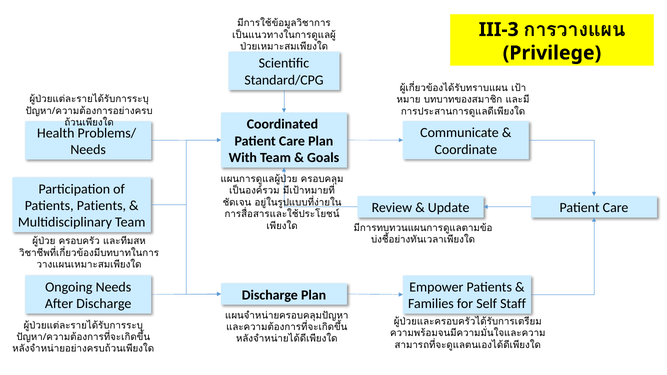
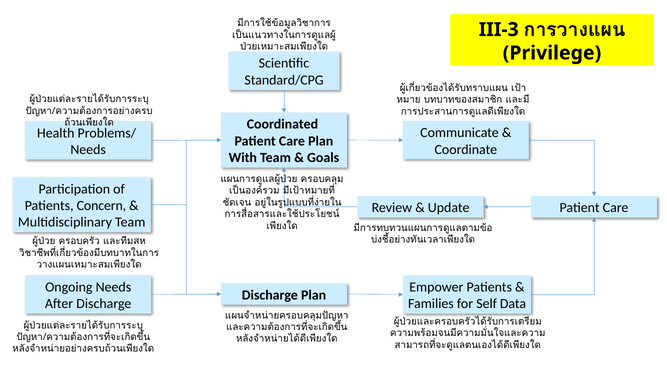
Patients Patients: Patients -> Concern (101, 206)
Staff: Staff -> Data (513, 304)
